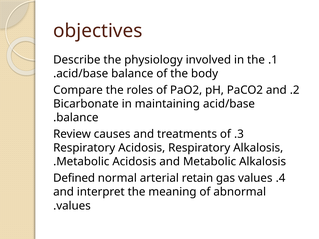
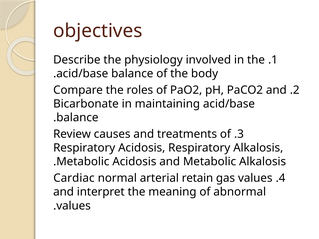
Defined: Defined -> Cardiac (74, 178)
